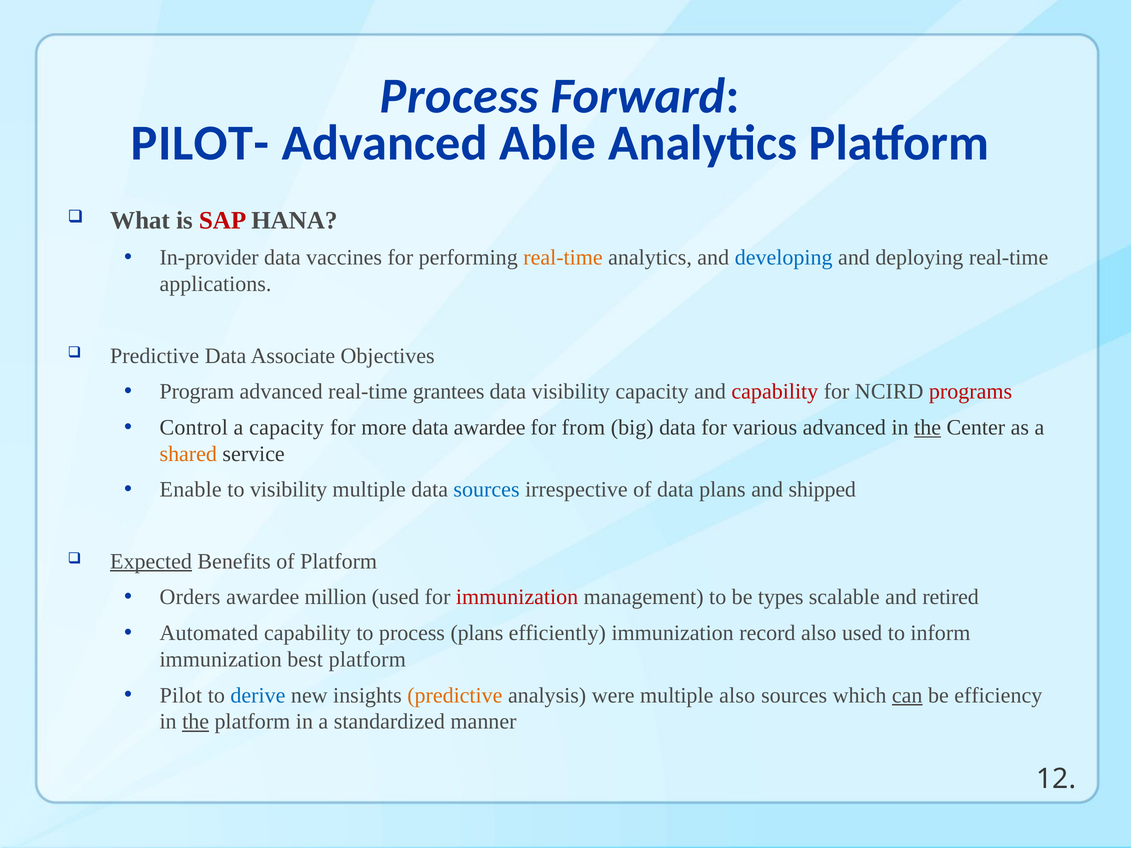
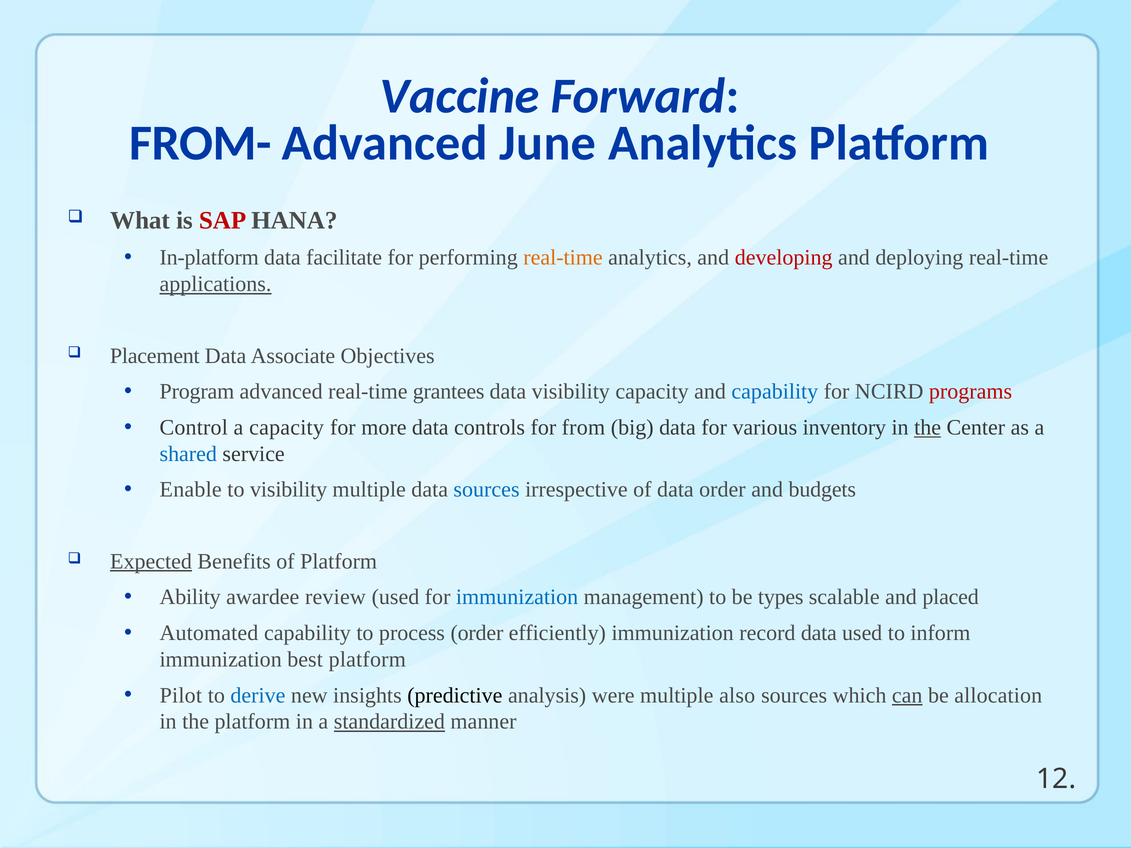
Process: Process -> Vaccine (460, 96)
PILOT-: PILOT- -> FROM- (200, 143)
Able: Able -> June (548, 143)
In-provider: In-provider -> In-platform (209, 258)
vaccines: vaccines -> facilitate (344, 258)
developing colour: blue -> red (784, 258)
applications underline: none -> present (215, 284)
Predictive: Predictive -> Placement (155, 356)
capability colour: red -> blue (775, 392)
data awardee: awardee -> controls (490, 428)
various advanced: advanced -> inventory (844, 428)
shared colour: orange -> blue (188, 454)
data plans: plans -> order (722, 490)
shipped: shipped -> budgets (822, 490)
Orders: Orders -> Ability (190, 597)
million: million -> review (335, 597)
immunization colour: red -> blue (517, 597)
retired: retired -> placed (951, 597)
process plans: plans -> order (477, 633)
record also: also -> data (819, 633)
predictive colour: orange -> black (455, 695)
efficiency: efficiency -> allocation (998, 695)
the underline: present -> none (196, 722)
standardized underline: none -> present (389, 722)
